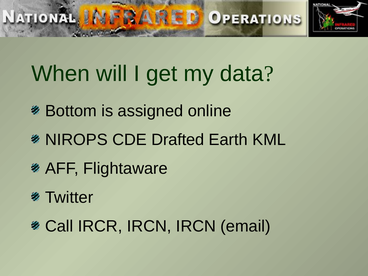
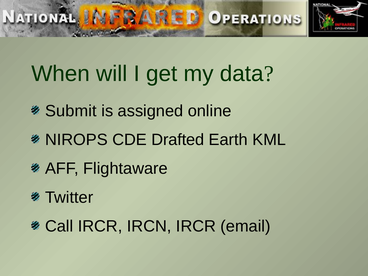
Bottom: Bottom -> Submit (71, 111)
IRCN IRCN: IRCN -> IRCR (196, 226)
